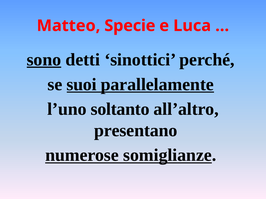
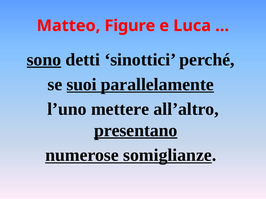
Specie: Specie -> Figure (130, 26)
soltanto: soltanto -> mettere (120, 109)
presentano underline: none -> present (136, 131)
